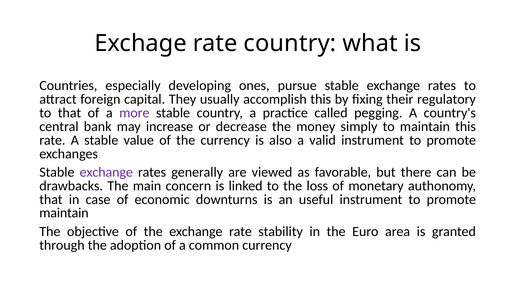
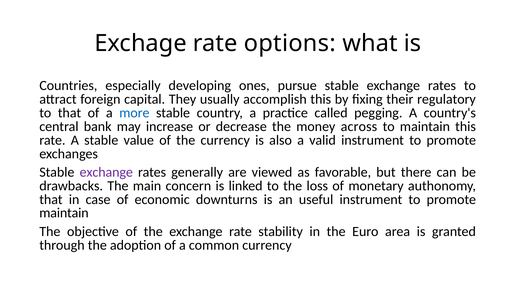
rate country: country -> options (290, 43)
more colour: purple -> blue (134, 113)
simply: simply -> across (359, 126)
